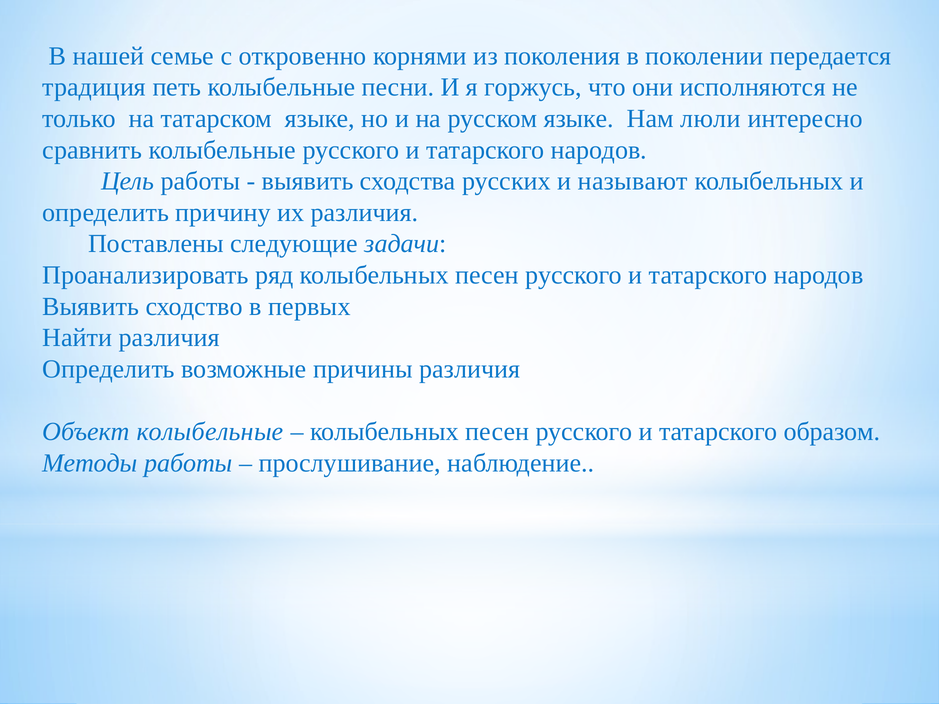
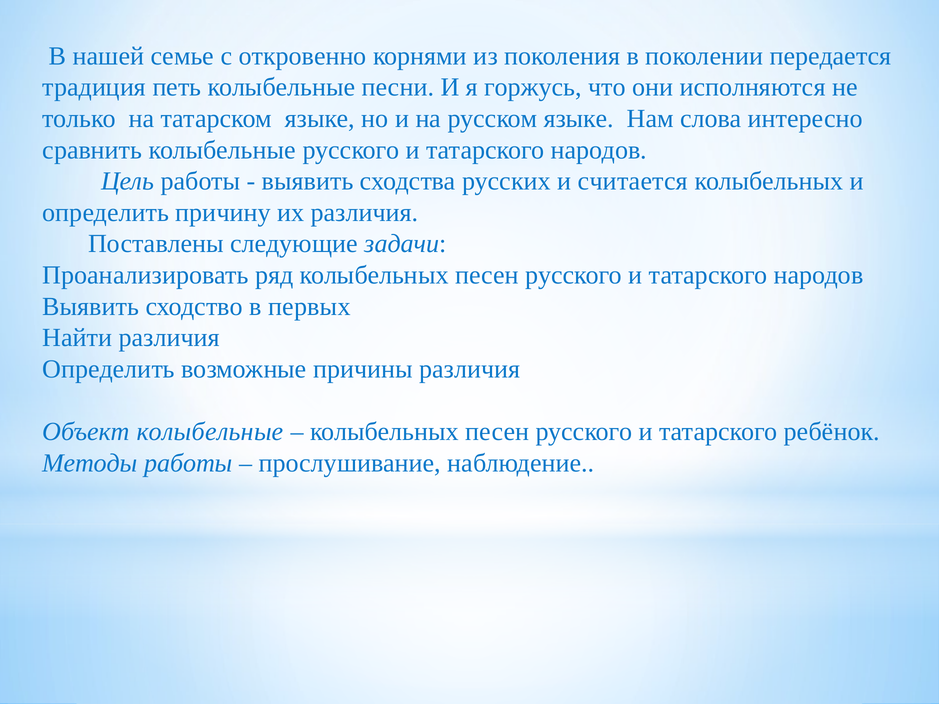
люли: люли -> слова (711, 119)
называют: называют -> считается (633, 181)
образом: образом -> ребёнок (832, 432)
